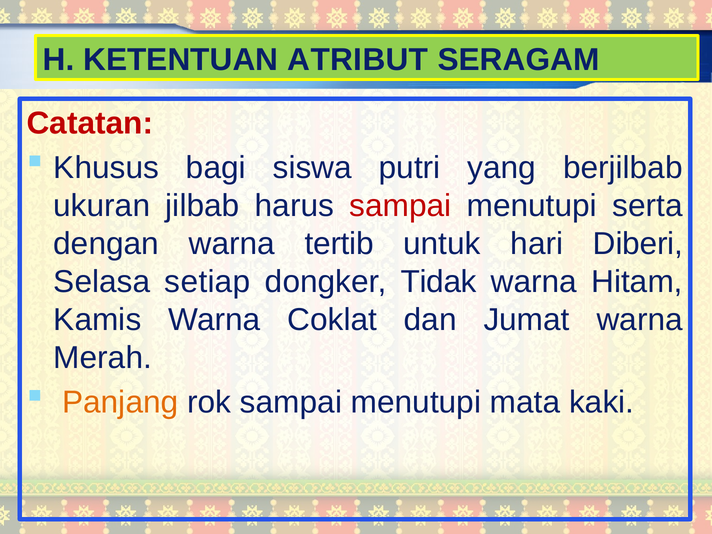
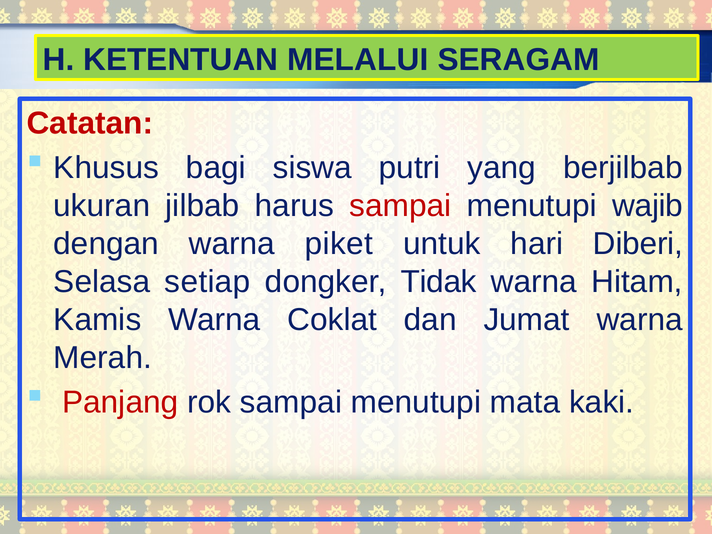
ATRIBUT: ATRIBUT -> MELALUI (358, 60)
serta: serta -> wajib (648, 206)
tertib: tertib -> piket (339, 244)
Panjang colour: orange -> red (120, 402)
